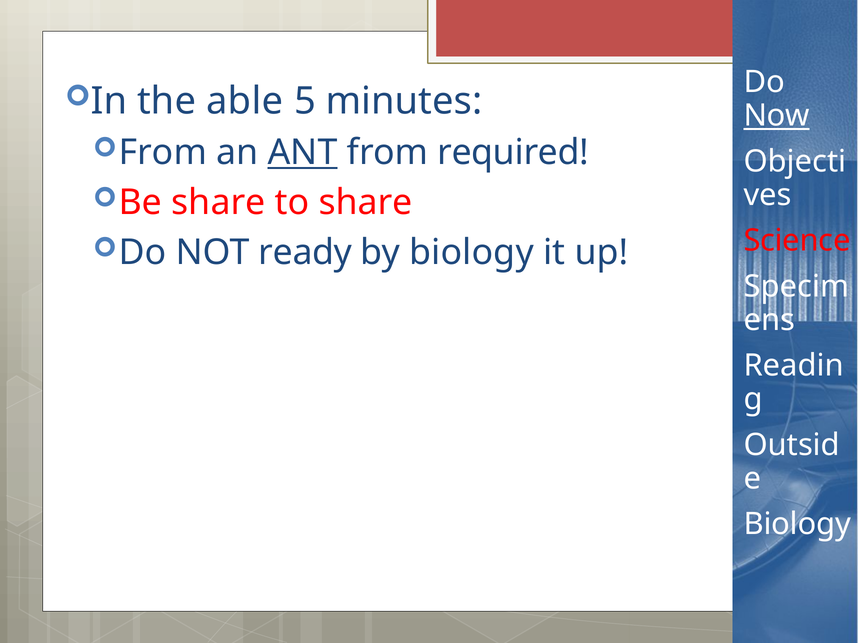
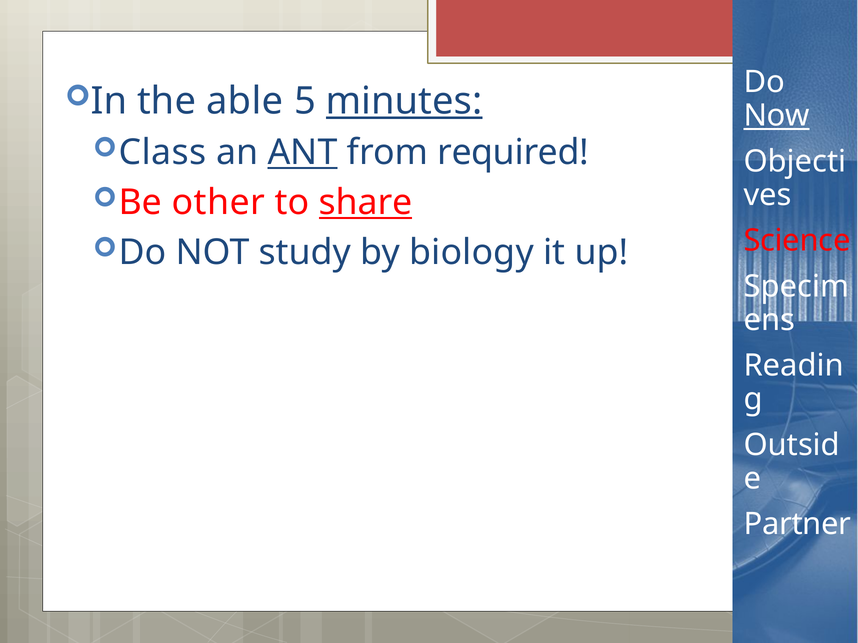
minutes underline: none -> present (404, 101)
From: From -> Class (163, 153)
Be share: share -> other (218, 203)
share underline: none -> present (366, 203)
ready: ready -> study (305, 253)
Biology: Biology -> Partner (797, 525)
